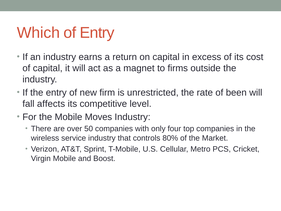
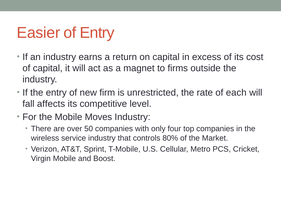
Which: Which -> Easier (38, 33)
been: been -> each (236, 92)
